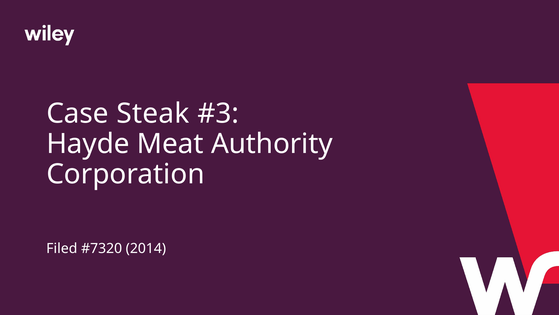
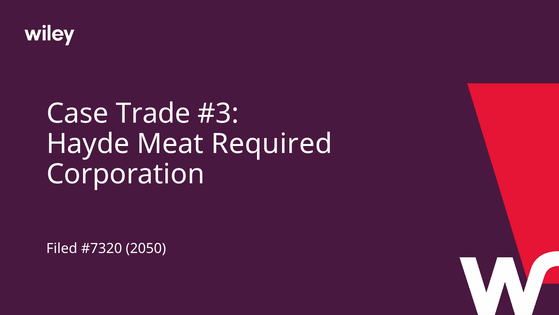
Steak: Steak -> Trade (153, 114)
Authority: Authority -> Required (272, 144)
2014: 2014 -> 2050 (146, 248)
